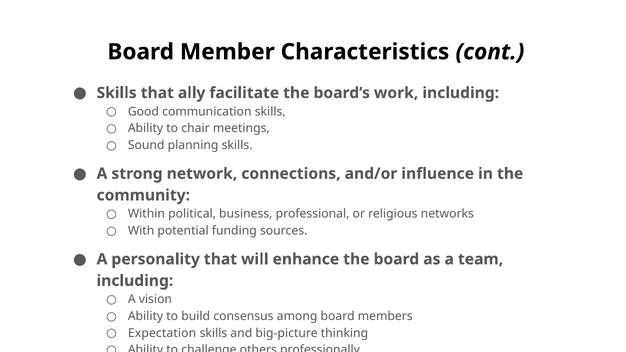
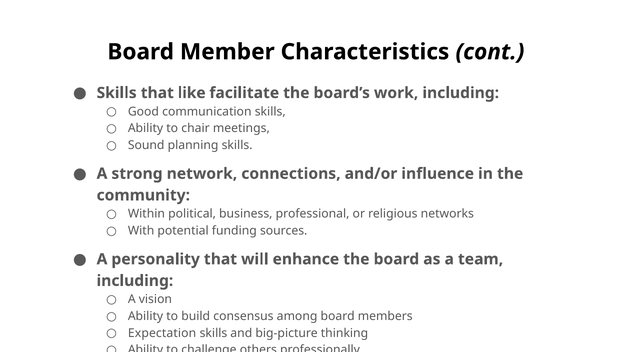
ally: ally -> like (192, 93)
